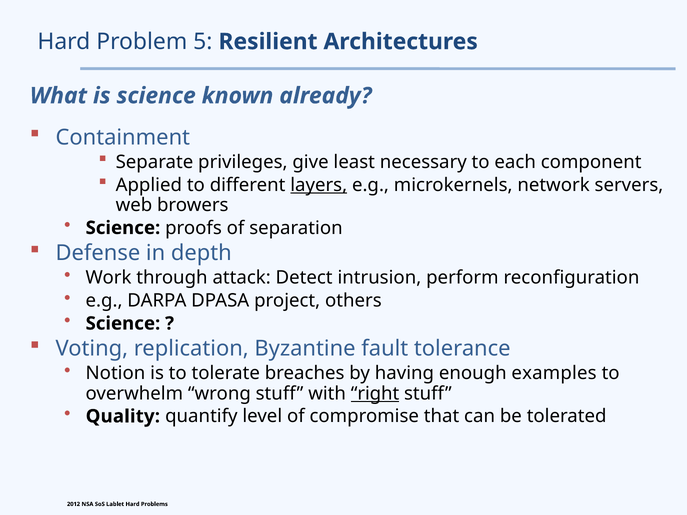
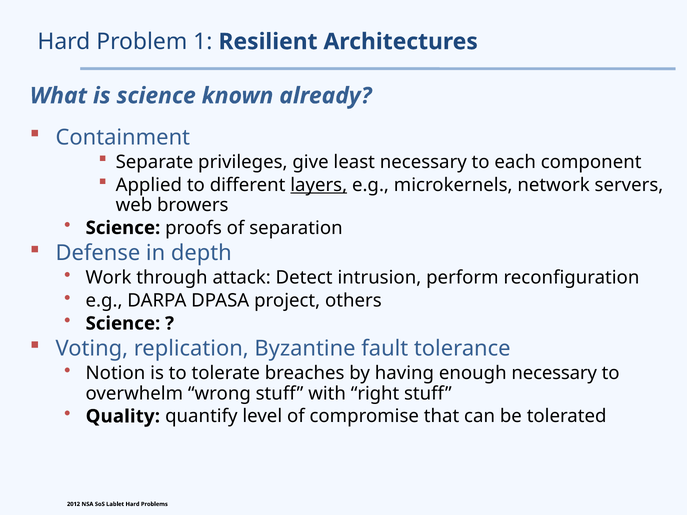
5: 5 -> 1 (203, 42)
enough examples: examples -> necessary (554, 373)
right underline: present -> none (375, 394)
